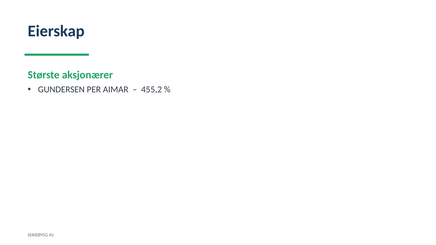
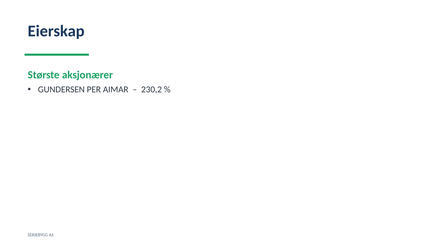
455,2: 455,2 -> 230,2 (152, 90)
